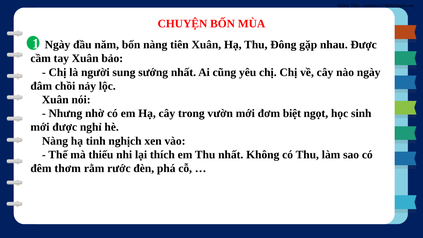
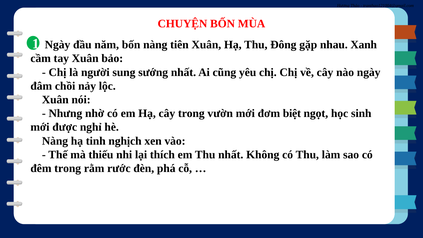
nhau Được: Được -> Xanh (364, 45)
đêm thơm: thơm -> trong (68, 168)
